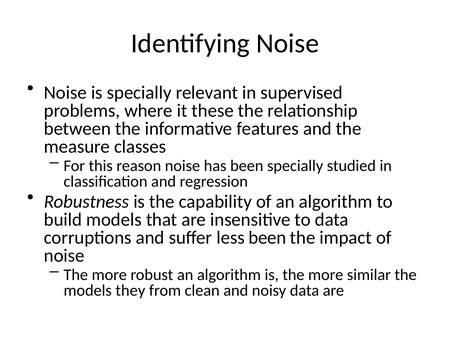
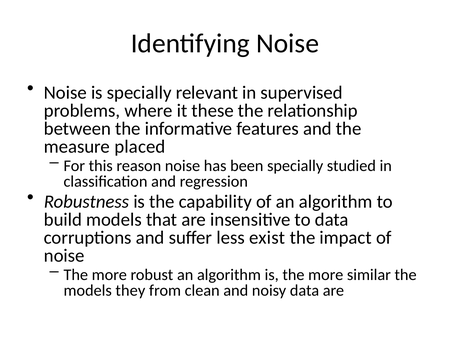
classes: classes -> placed (140, 147)
less been: been -> exist (267, 238)
